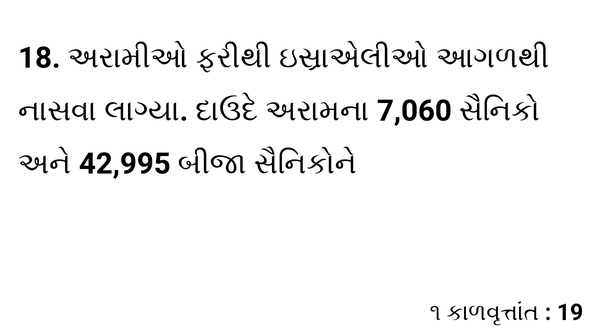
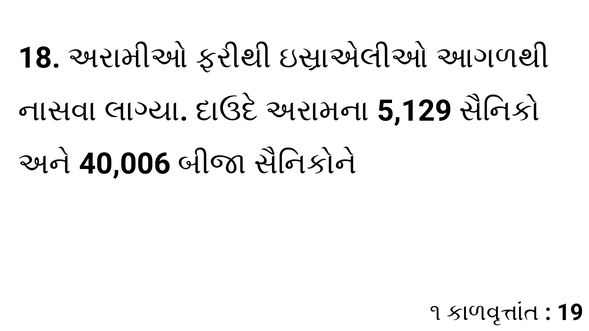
7,060: 7,060 -> 5,129 (414, 111)
42,995: 42,995 -> 40,006 (125, 164)
